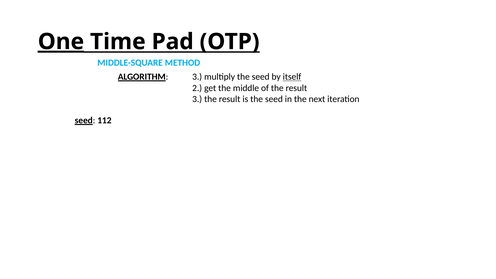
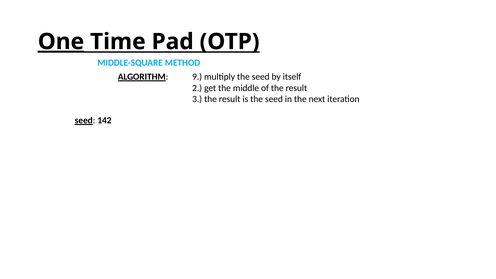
ALGORITHM 3: 3 -> 9 (197, 77)
itself underline: present -> none (292, 77)
112: 112 -> 142 (104, 120)
